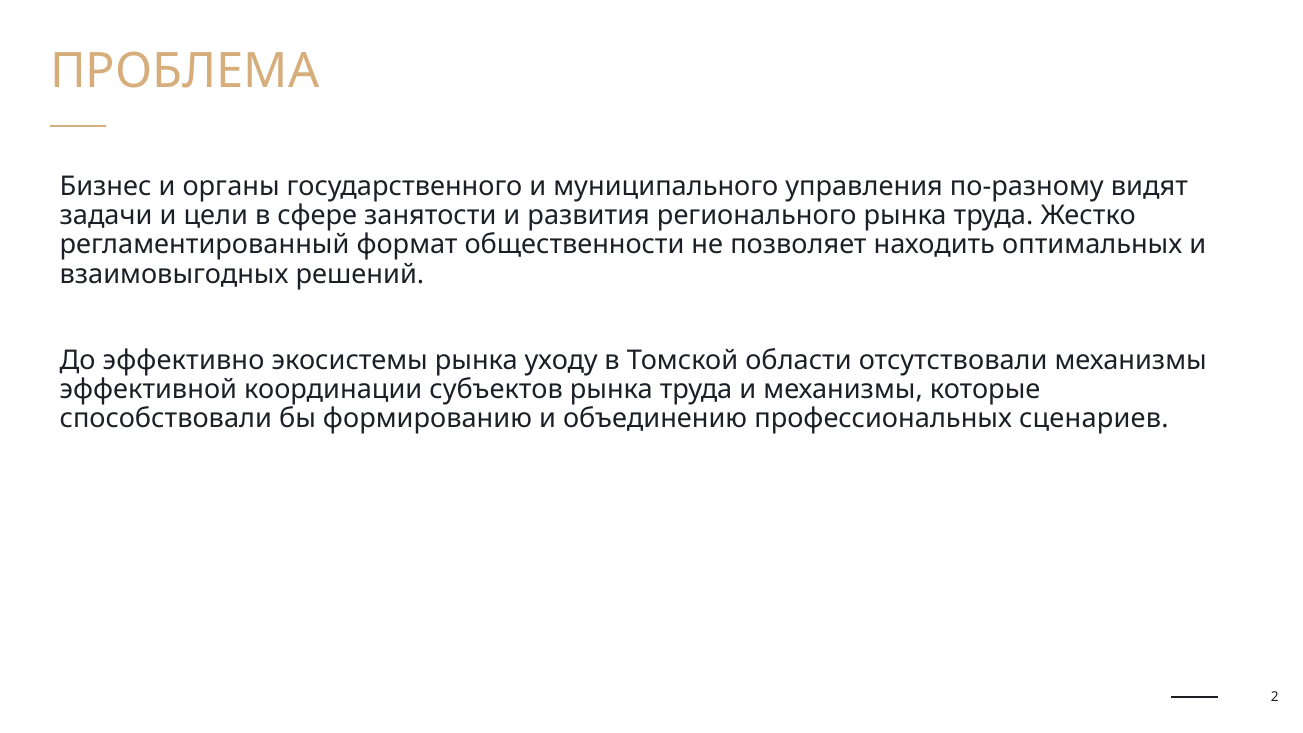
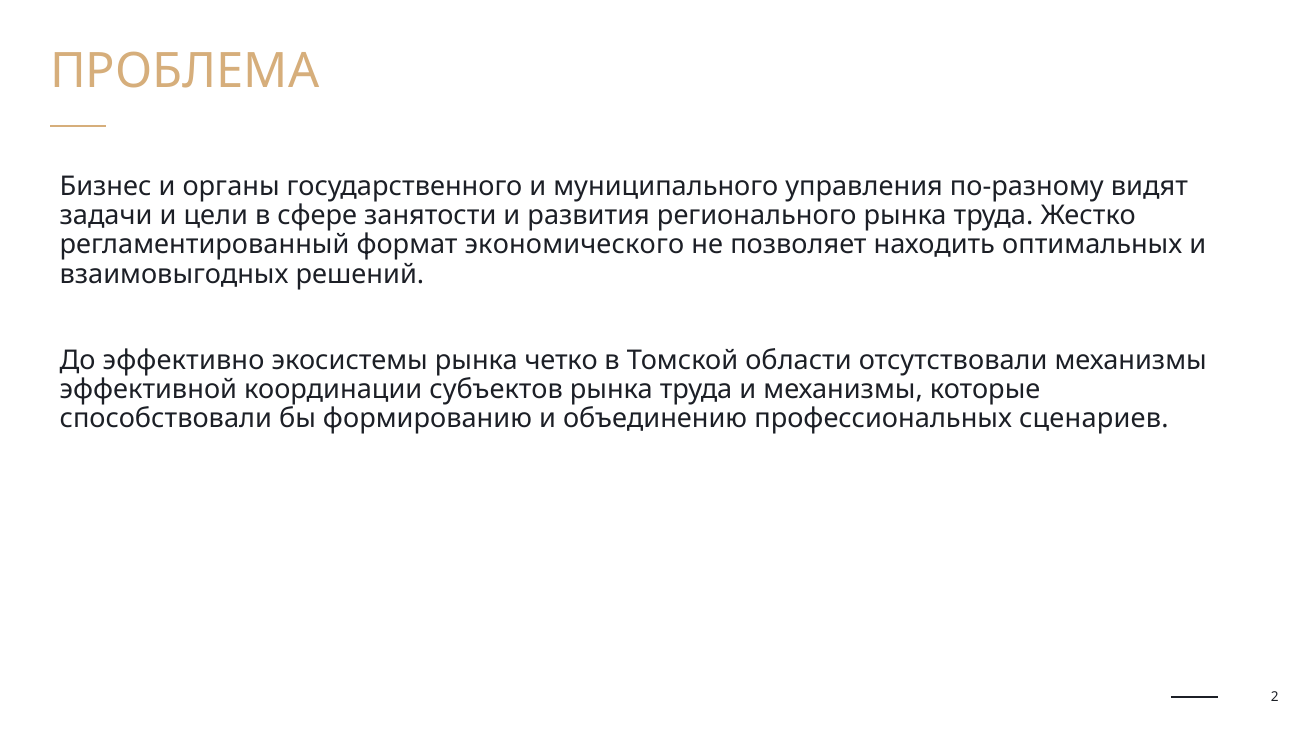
общественности: общественности -> экономического (574, 245)
уходу: уходу -> четко (561, 360)
